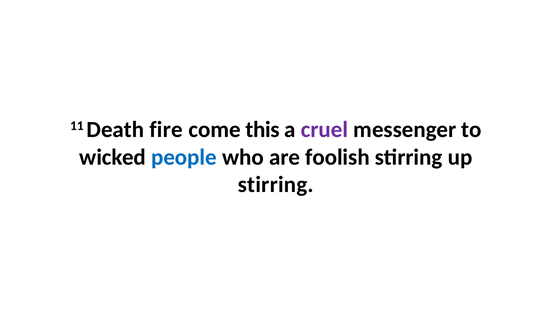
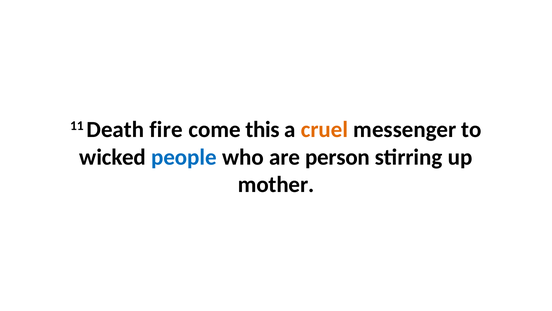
cruel colour: purple -> orange (324, 129)
foolish: foolish -> person (338, 157)
stirring: stirring -> mother (276, 184)
